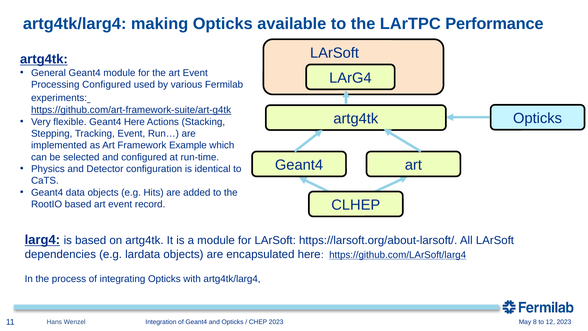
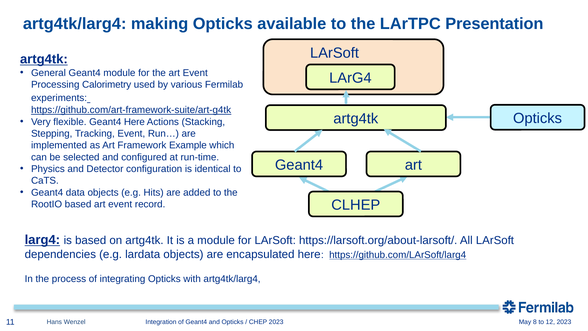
LArTPC Performance: Performance -> Presentation (494, 24)
Processing Configured: Configured -> Calorimetry (107, 85)
